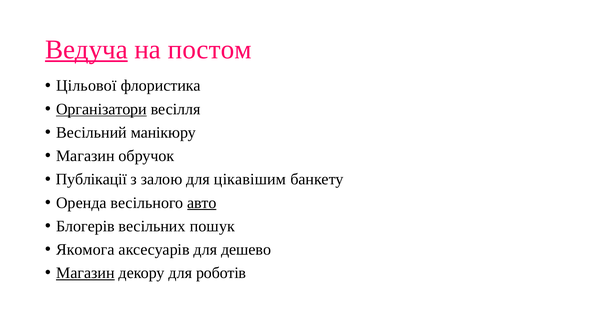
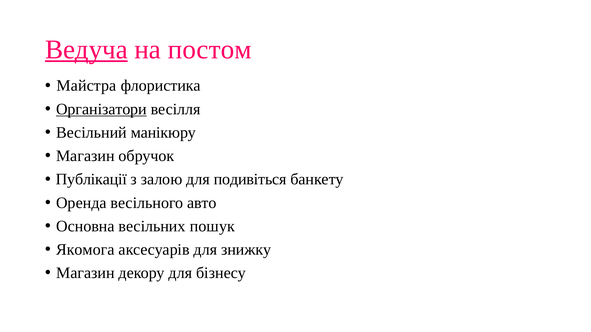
Цільової: Цільової -> Майстра (86, 86)
цікавішим: цікавішим -> подивіться (250, 180)
авто underline: present -> none (202, 203)
Блогерів: Блогерів -> Основна (85, 226)
дешево: дешево -> знижку (246, 250)
Магазин underline: present -> none (85, 273)
роботів: роботів -> бізнесу (221, 273)
